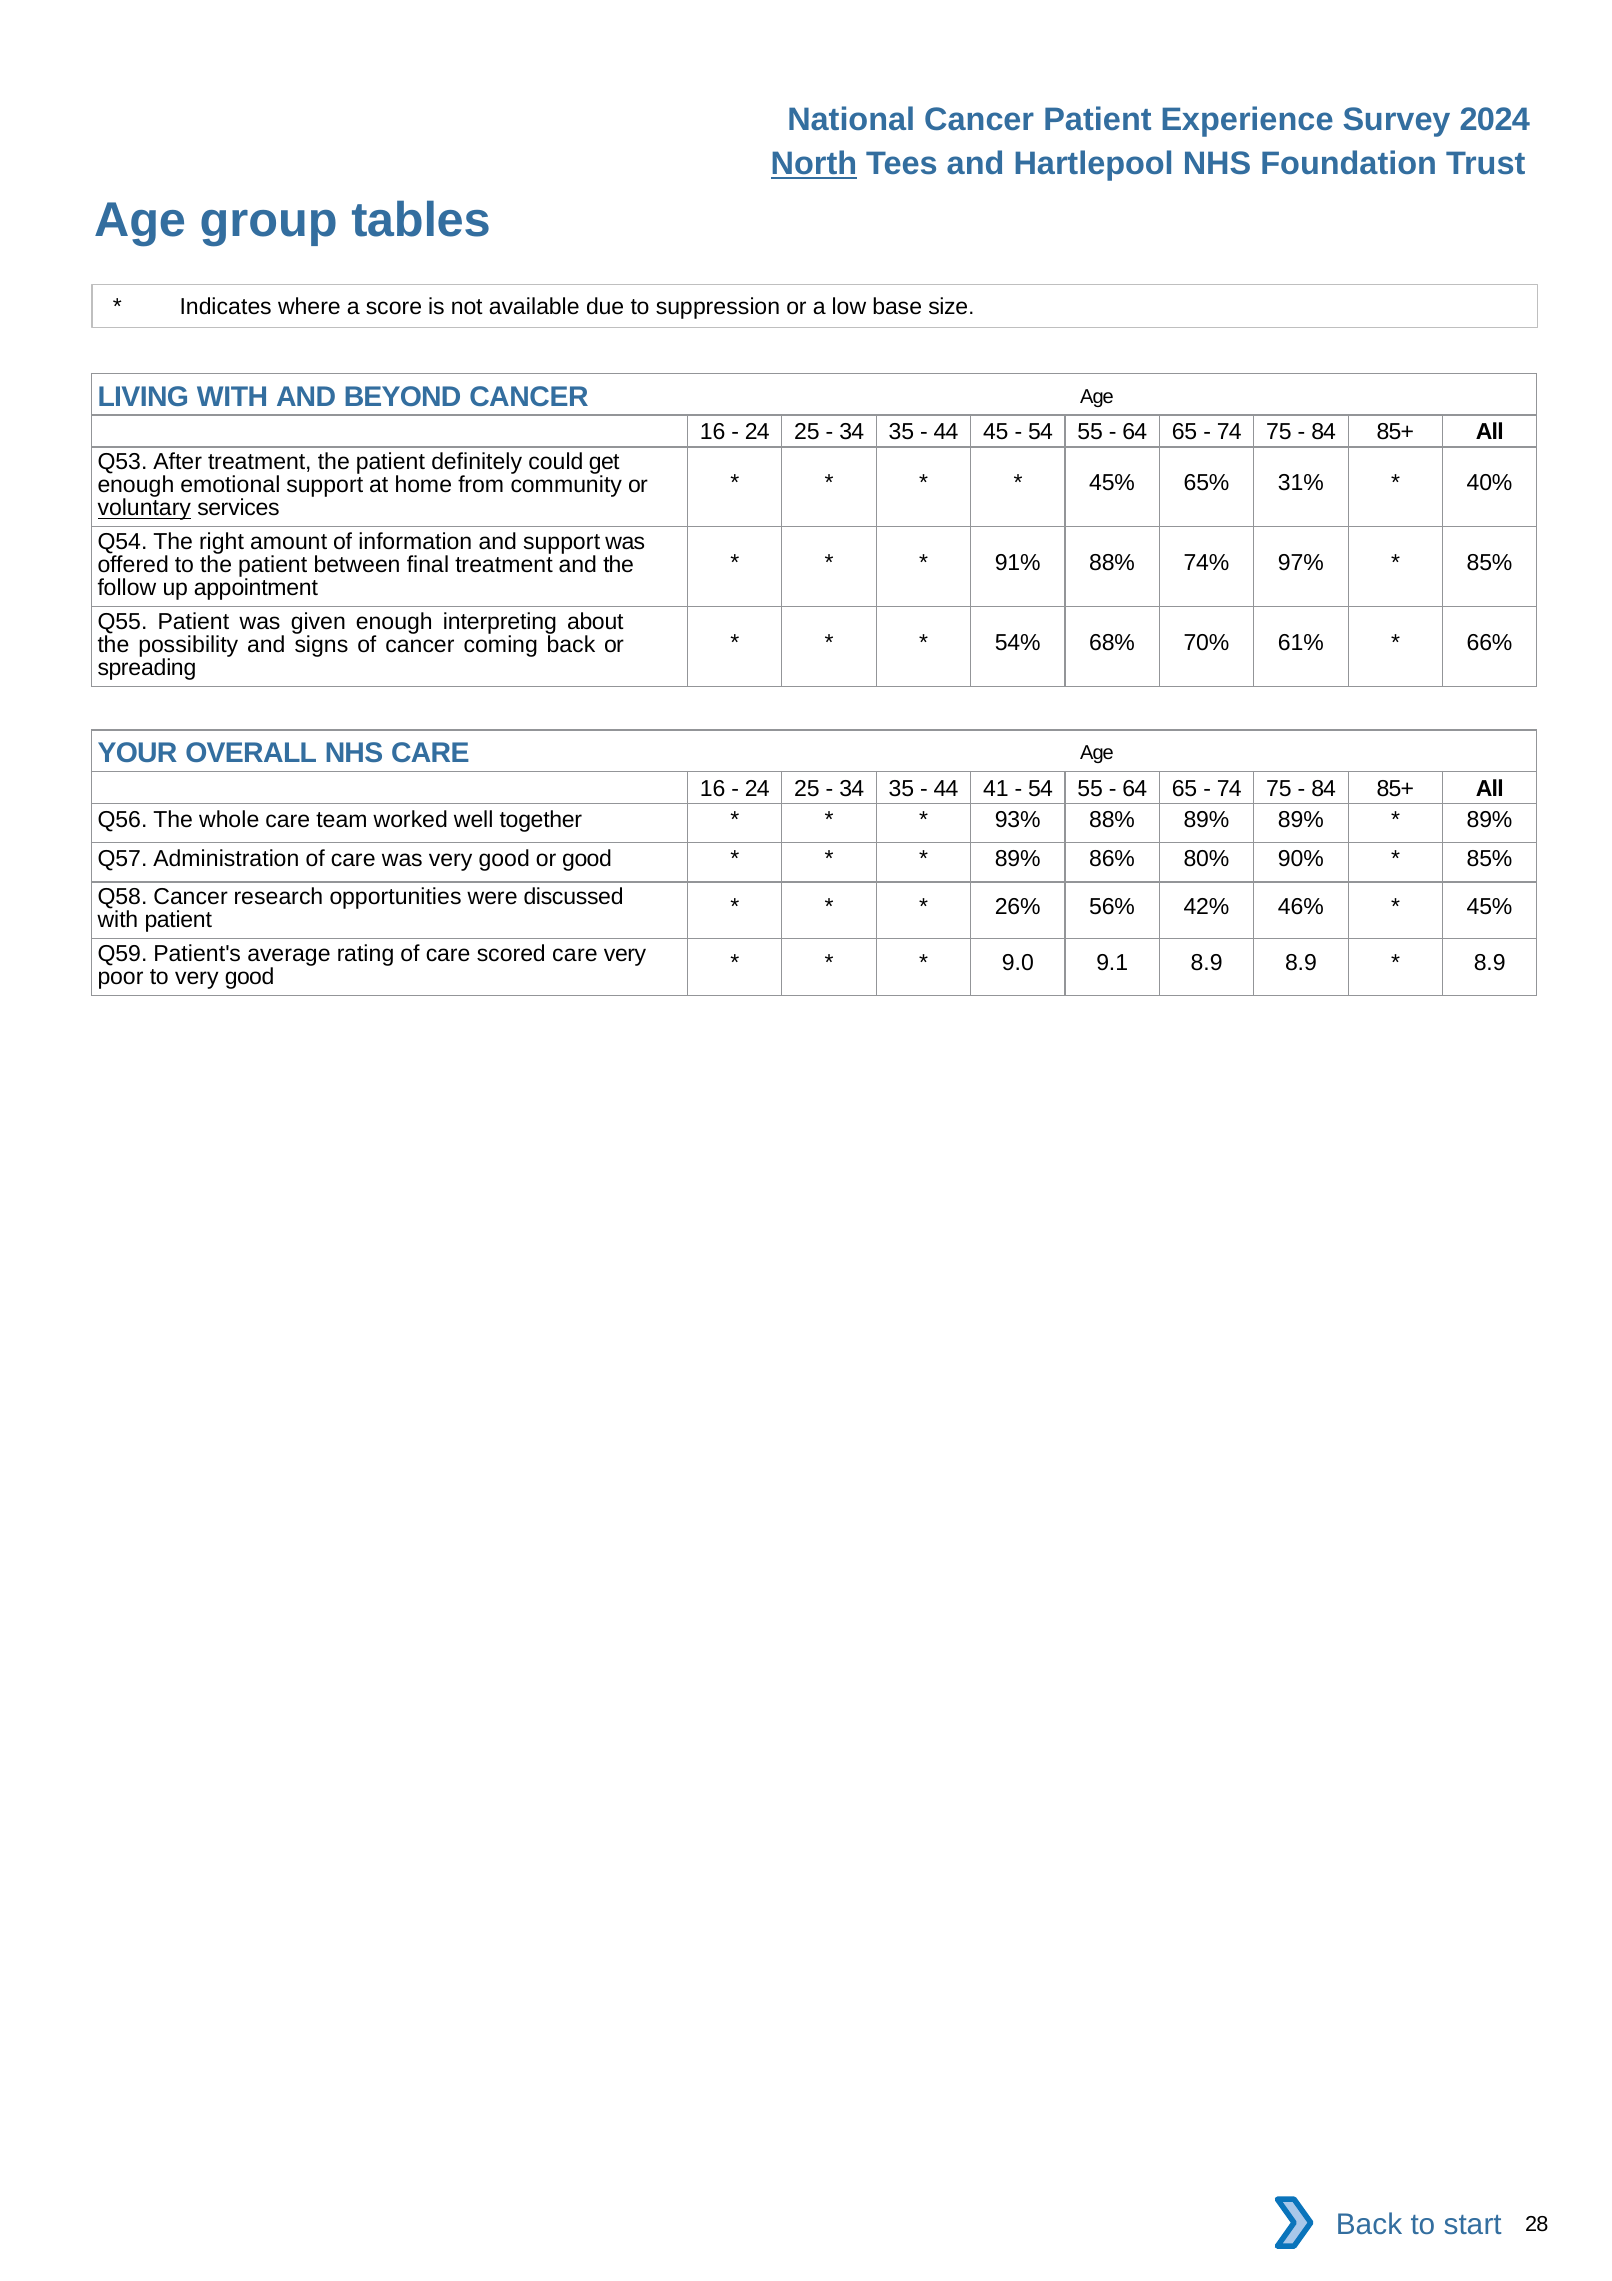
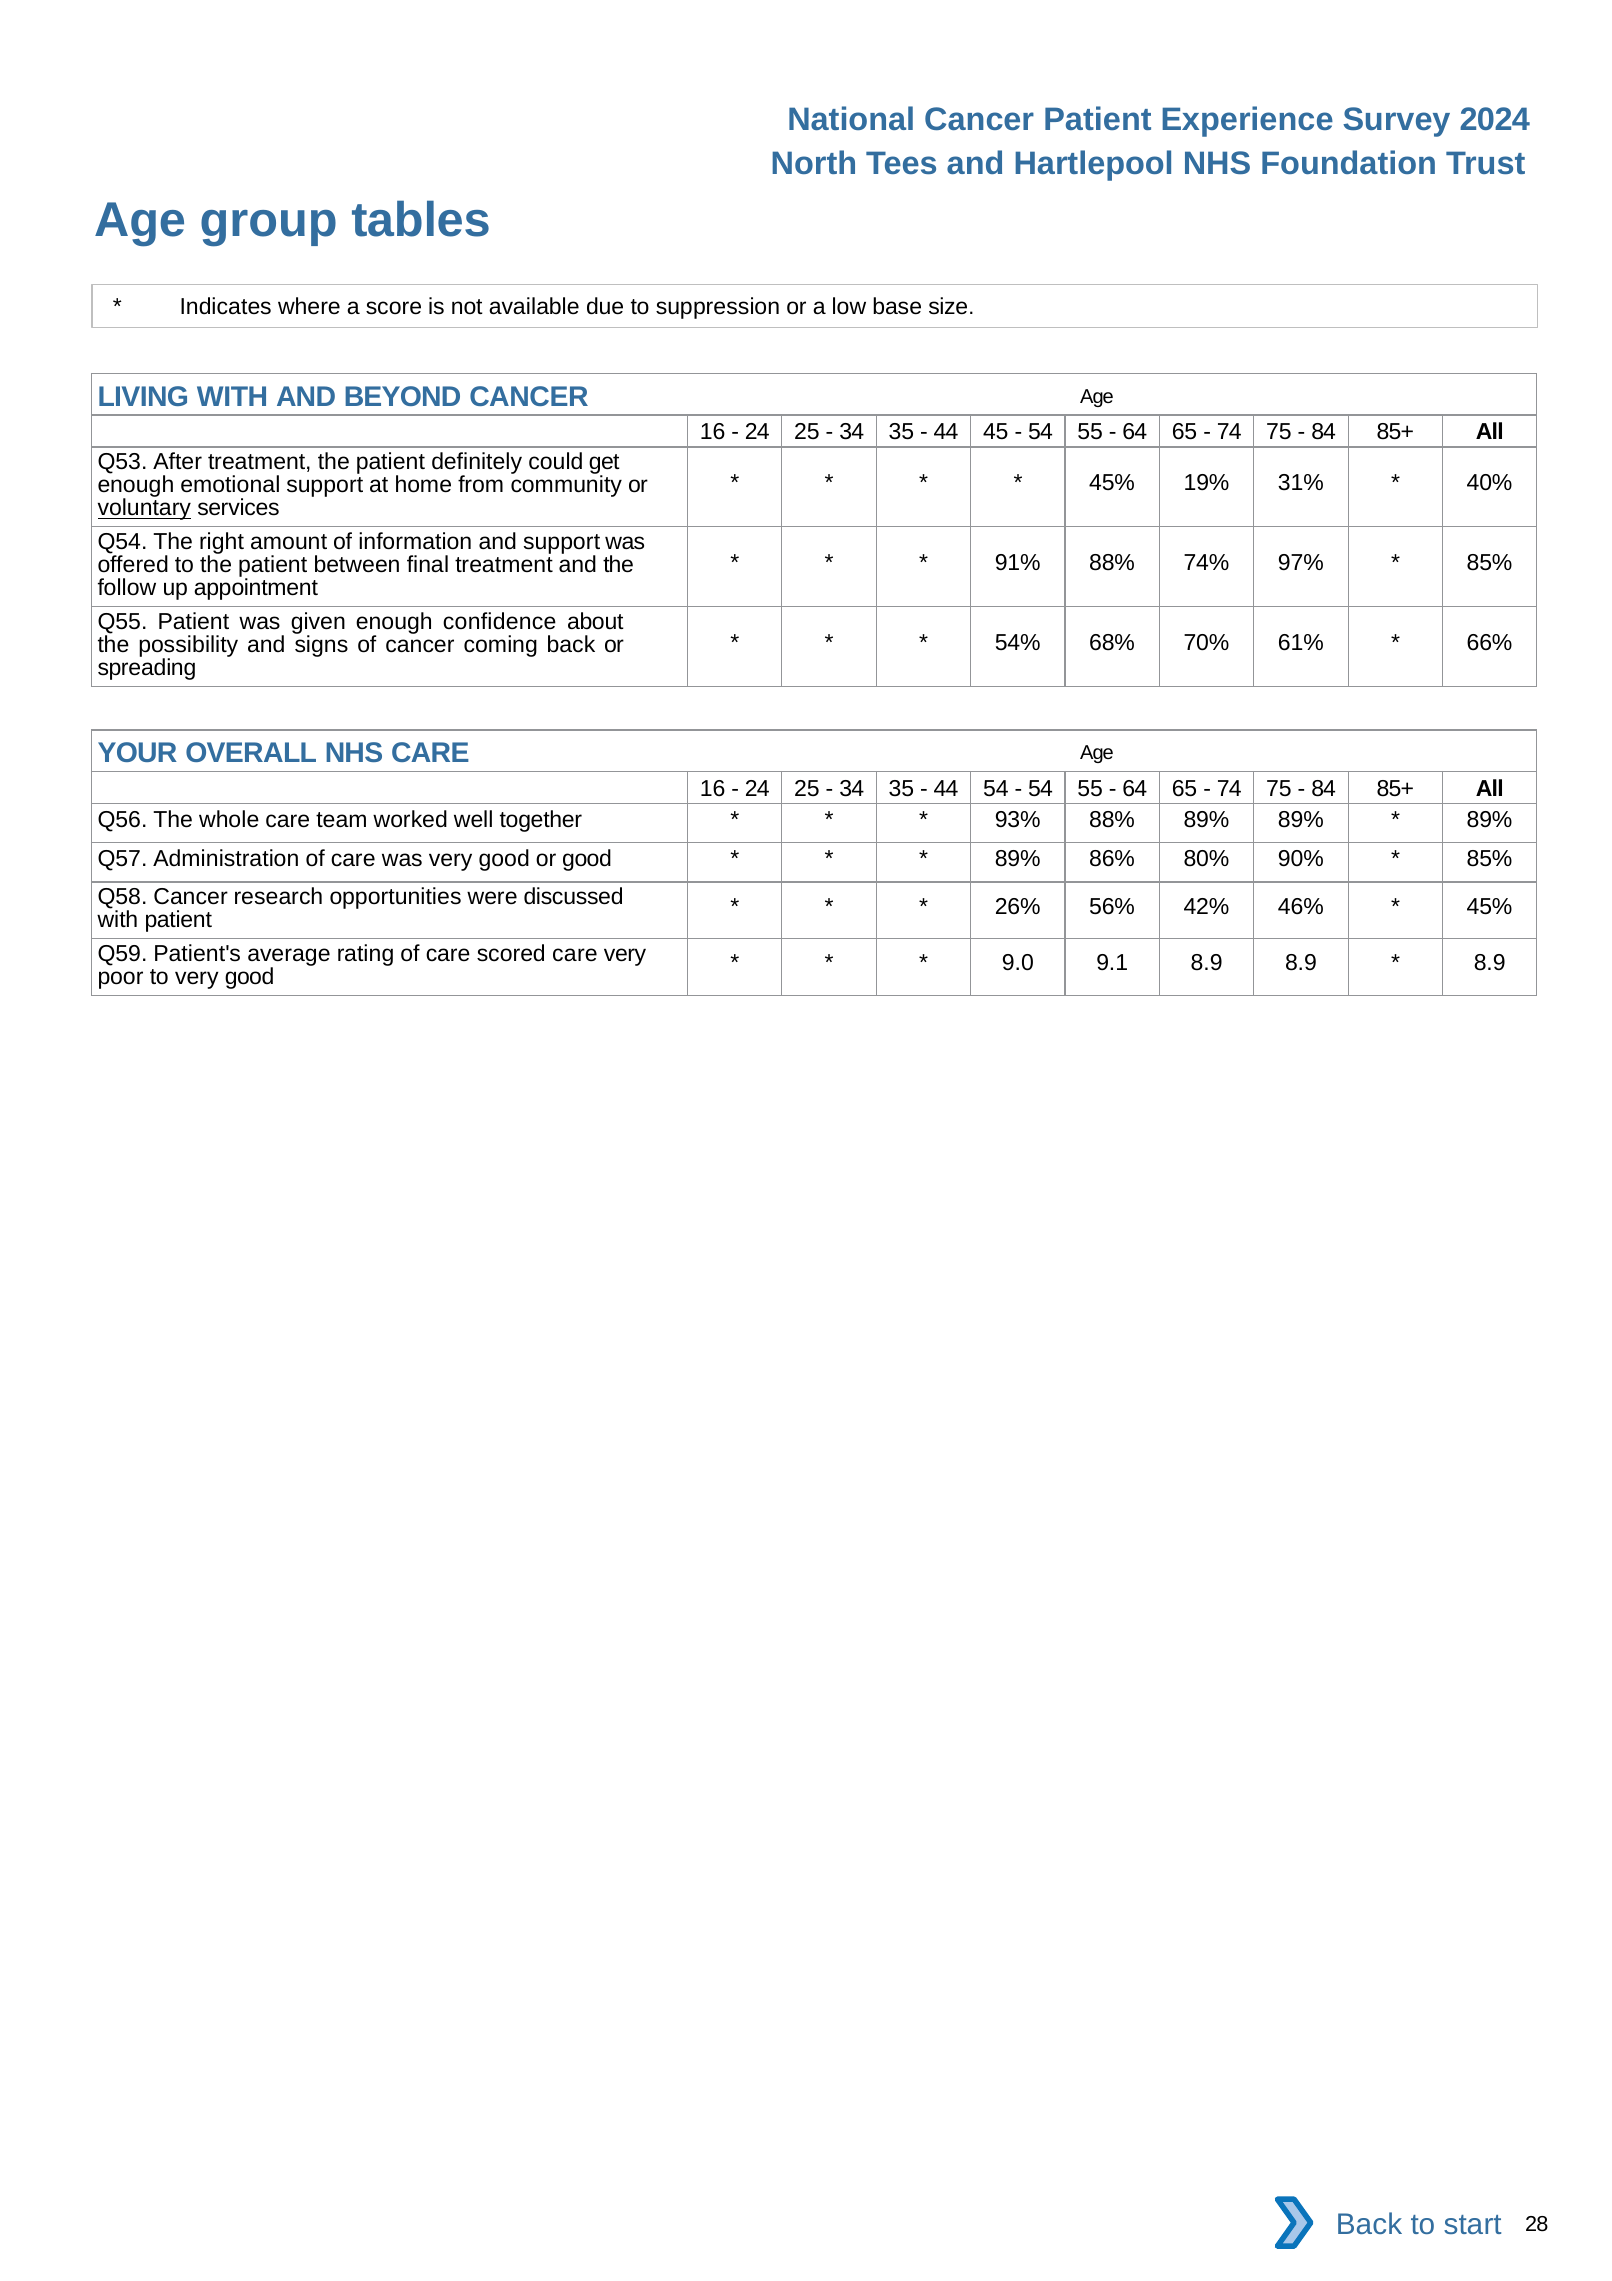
North underline: present -> none (814, 164)
65%: 65% -> 19% (1206, 483)
interpreting: interpreting -> confidence (500, 622)
44 41: 41 -> 54 (996, 788)
